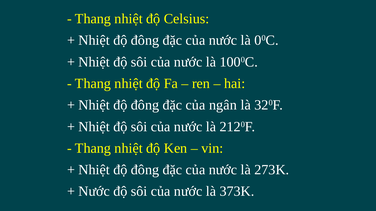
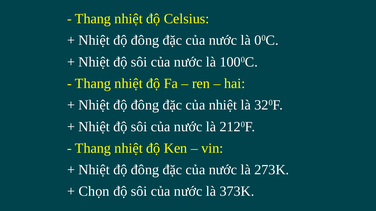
của ngân: ngân -> nhiệt (223, 105)
Nước: Nước -> Chọn (94, 192)
